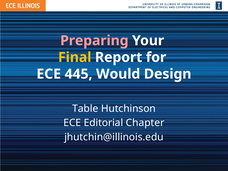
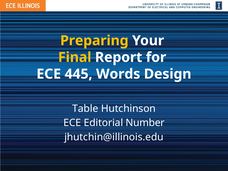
Preparing colour: pink -> yellow (94, 41)
Would: Would -> Words (118, 74)
Chapter: Chapter -> Number (145, 123)
